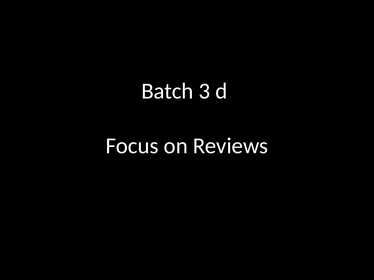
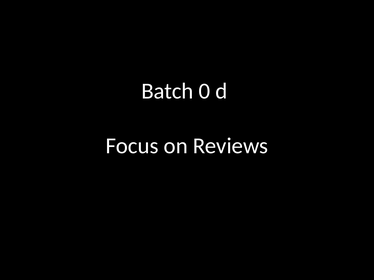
3: 3 -> 0 (204, 91)
